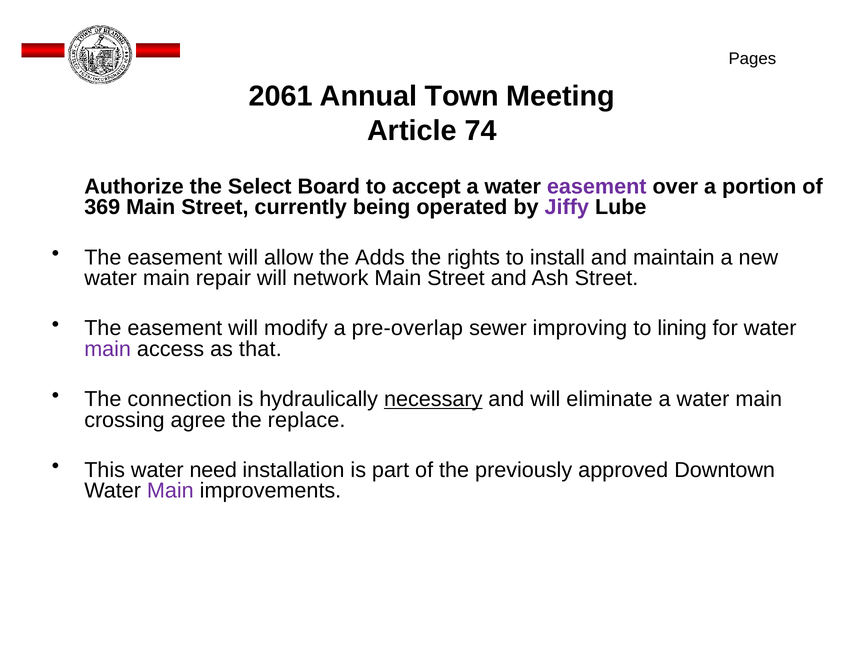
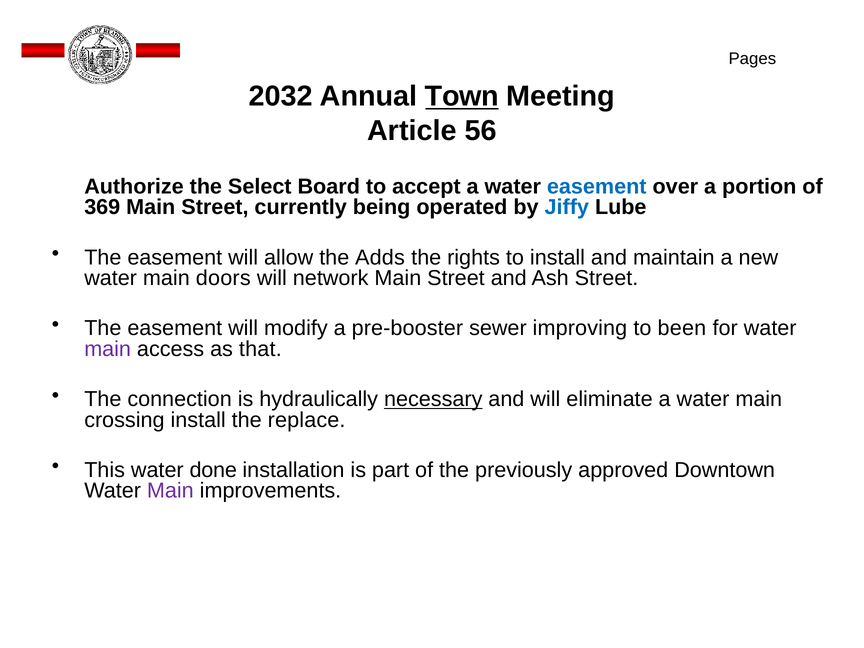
2061: 2061 -> 2032 (281, 96)
Town underline: none -> present (462, 96)
74: 74 -> 56 (481, 131)
easement colour: purple -> blue (597, 187)
Jiffy colour: purple -> blue (567, 207)
repair: repair -> doors (223, 278)
pre-overlap: pre-overlap -> pre-booster (407, 328)
lining: lining -> been (682, 328)
crossing agree: agree -> install (198, 420)
need: need -> done (213, 470)
